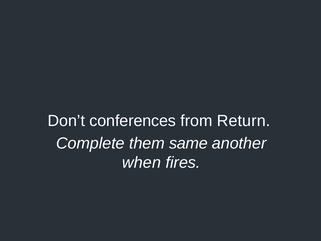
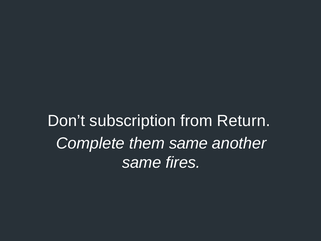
conferences: conferences -> subscription (133, 121)
when: when -> same (142, 162)
